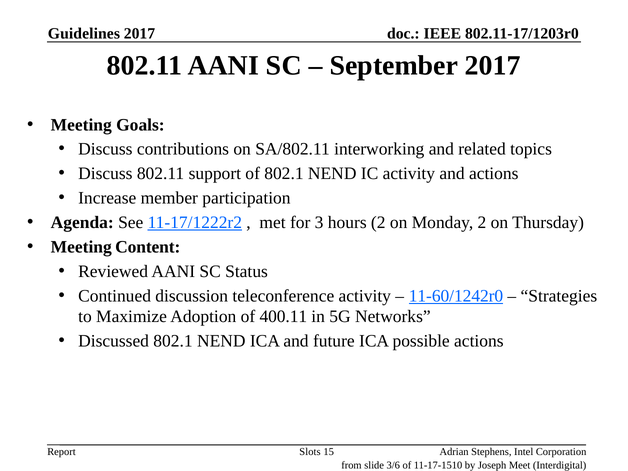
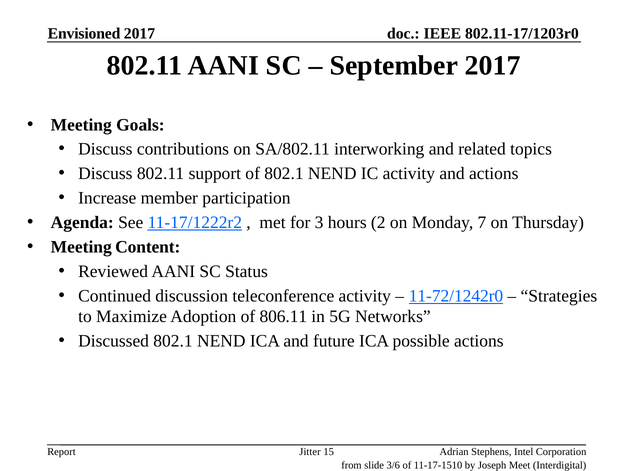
Guidelines: Guidelines -> Envisioned (84, 34)
Monday 2: 2 -> 7 (482, 222)
11-60/1242r0: 11-60/1242r0 -> 11-72/1242r0 (456, 296)
400.11: 400.11 -> 806.11 (283, 317)
Slots: Slots -> Jitter (310, 452)
